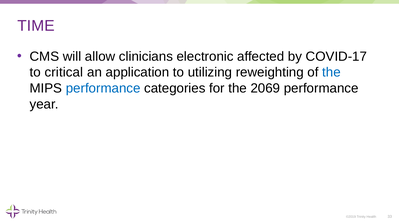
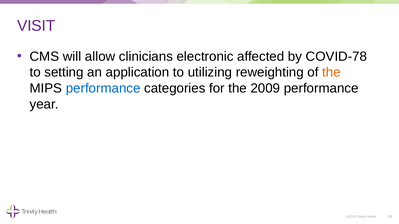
TIME: TIME -> VISIT (36, 26)
COVID-17: COVID-17 -> COVID-78 (336, 56)
critical: critical -> setting (64, 72)
the colour: blue -> orange (331, 72)
2069: 2069 -> 2009 (265, 88)
